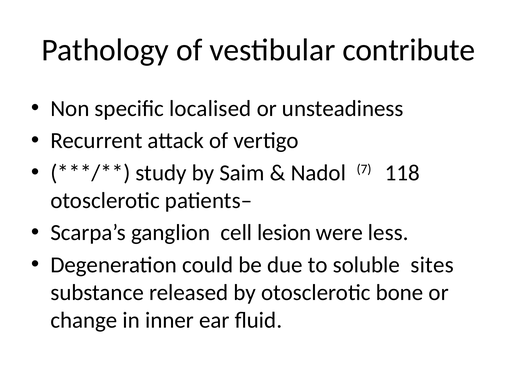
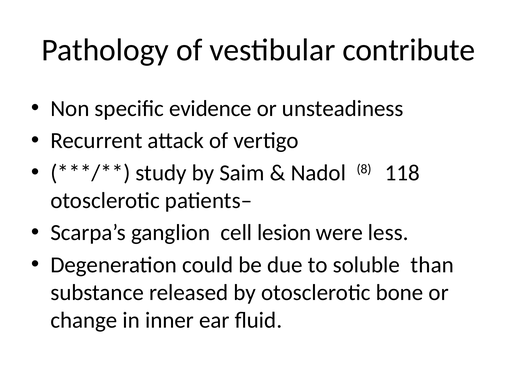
localised: localised -> evidence (210, 108)
7: 7 -> 8 (364, 169)
sites: sites -> than (432, 265)
